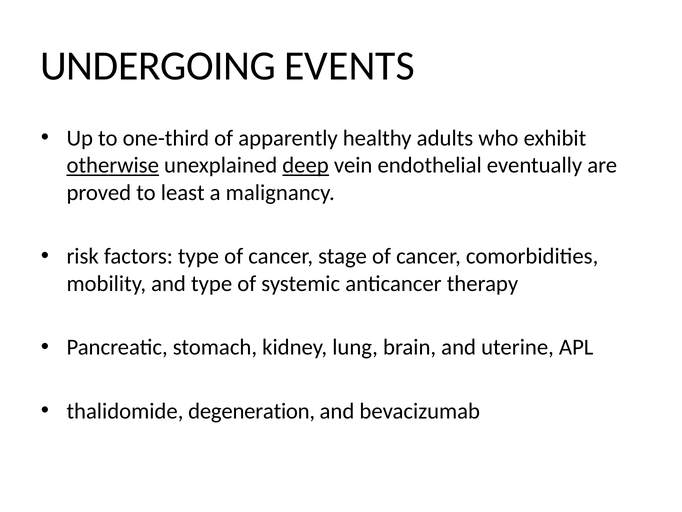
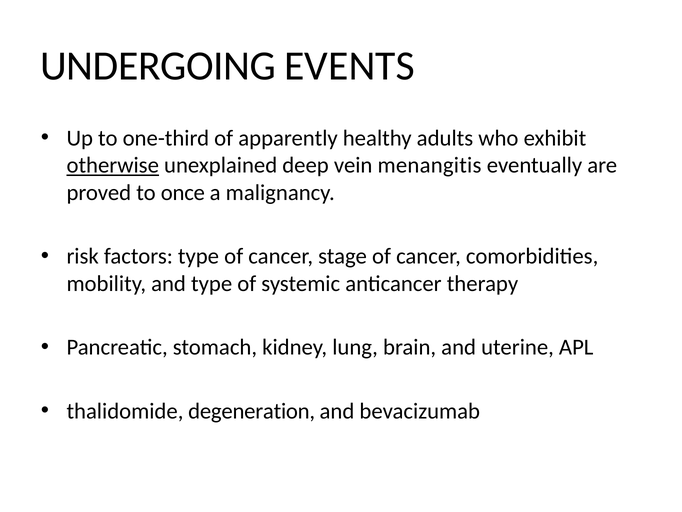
deep underline: present -> none (306, 165)
endothelial: endothelial -> menangitis (429, 165)
least: least -> once (183, 193)
